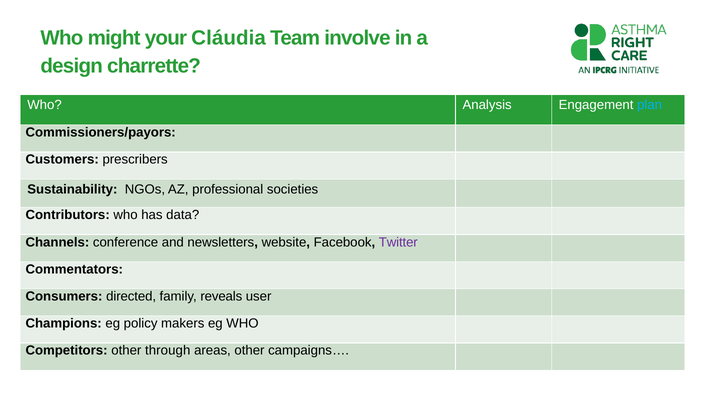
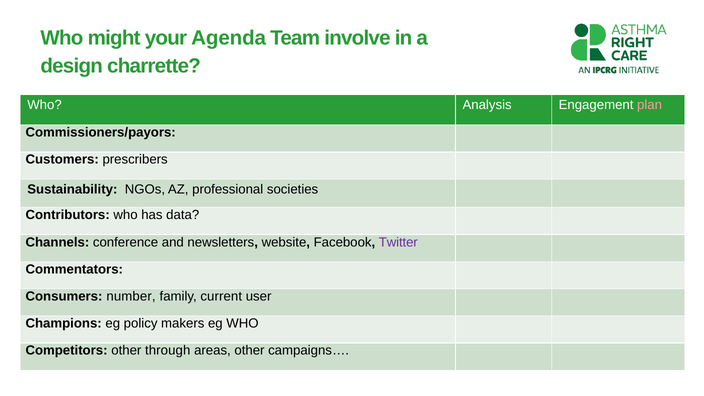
Cláudia: Cláudia -> Agenda (229, 38)
plan colour: light blue -> pink (650, 105)
directed: directed -> number (131, 296)
reveals: reveals -> current (221, 296)
